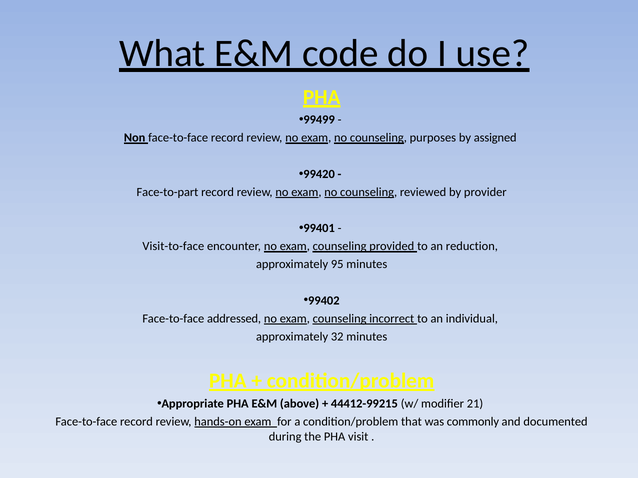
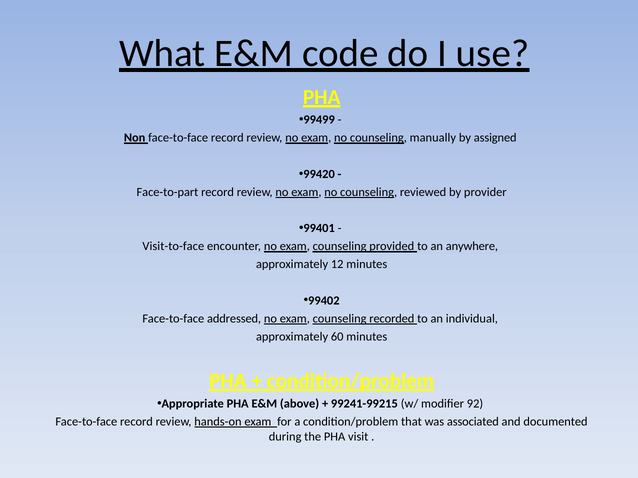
purposes: purposes -> manually (433, 138)
reduction: reduction -> anywhere (472, 247)
95: 95 -> 12 (337, 265)
incorrect: incorrect -> recorded (392, 319)
32: 32 -> 60 (337, 337)
44412-99215: 44412-99215 -> 99241-99215 (364, 404)
21: 21 -> 92 (475, 404)
commonly: commonly -> associated (473, 422)
